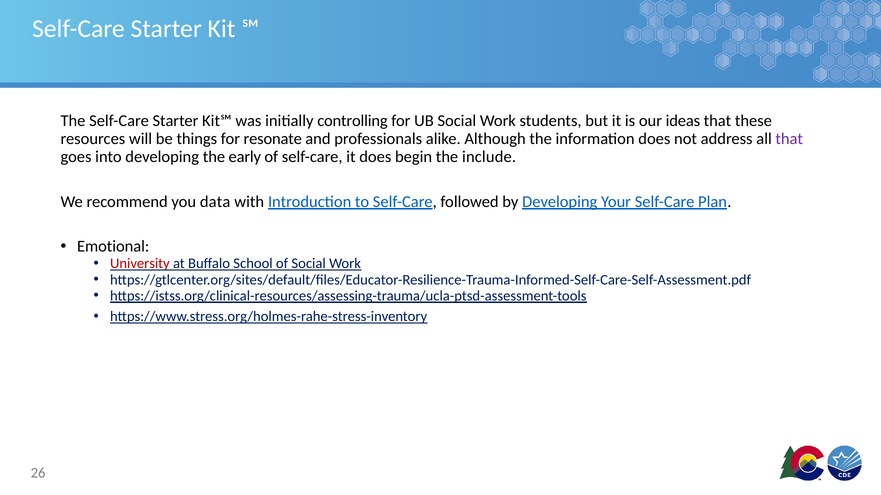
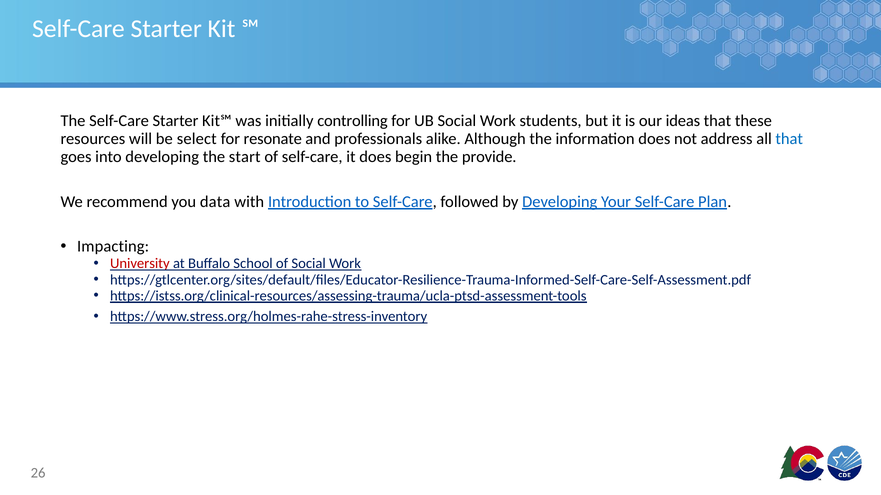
things: things -> select (197, 139)
that colour: purple -> blue (789, 139)
early: early -> start (245, 157)
include: include -> provide (489, 157)
Emotional: Emotional -> Impacting (113, 247)
